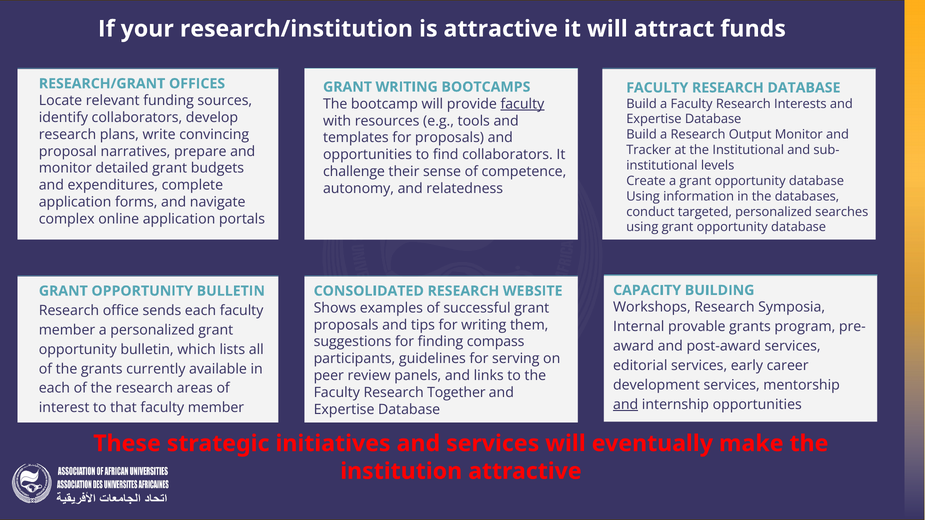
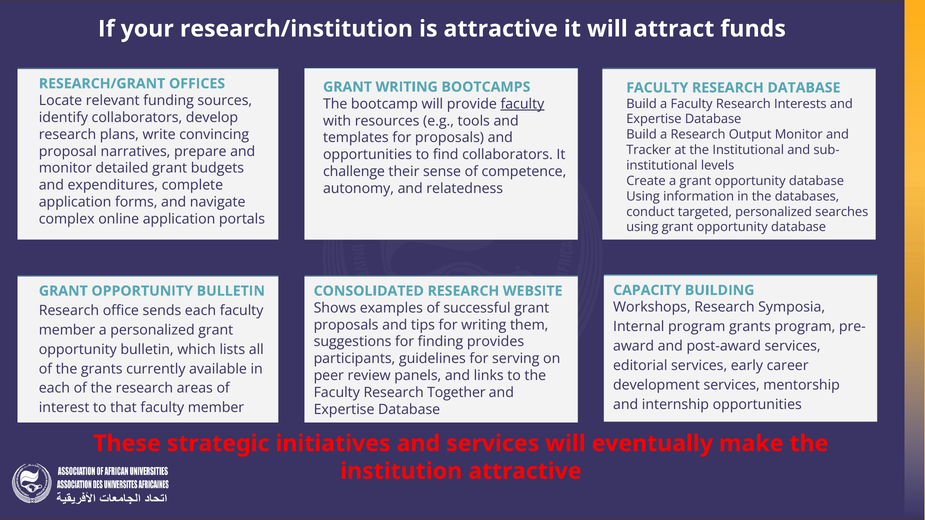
Internal provable: provable -> program (697, 327)
compass: compass -> provides (496, 342)
and underline: present -> none (626, 405)
